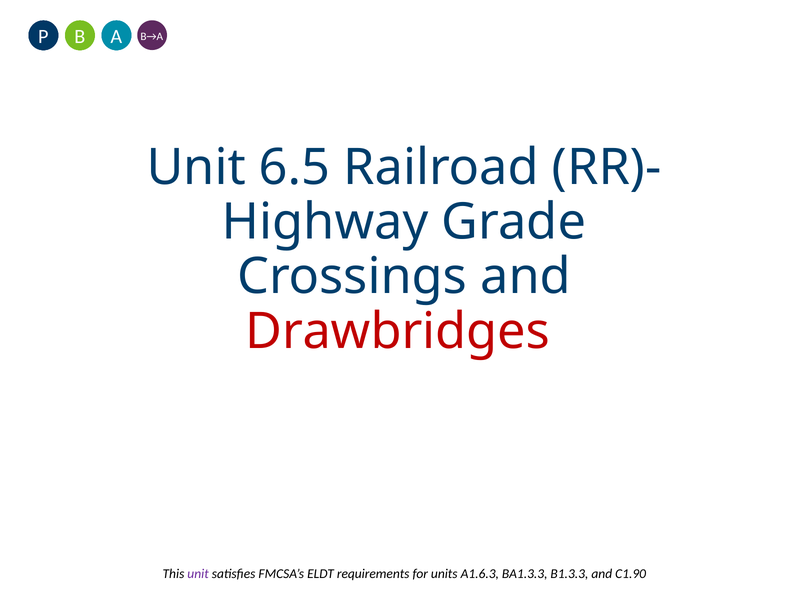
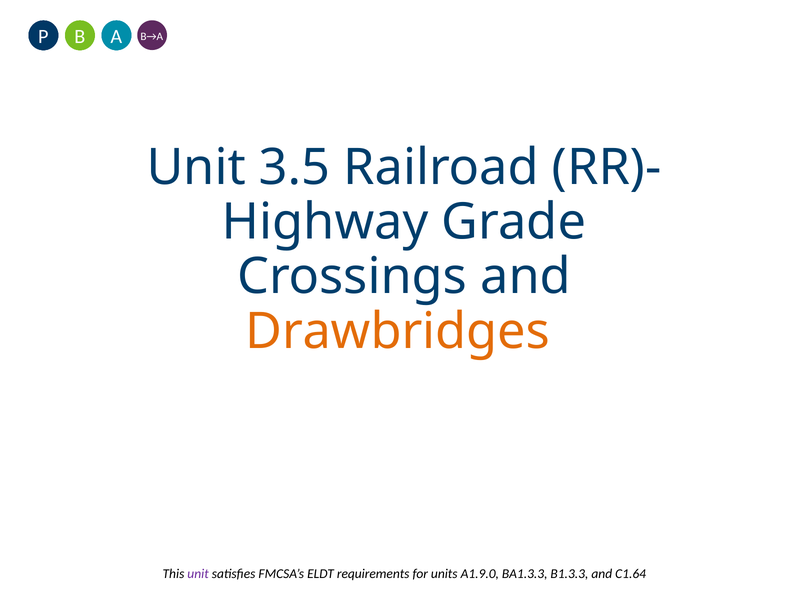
6.5: 6.5 -> 3.5 (295, 168)
Drawbridges colour: red -> orange (397, 331)
A1.6.3: A1.6.3 -> A1.9.0 (480, 574)
C1.90: C1.90 -> C1.64 (631, 574)
